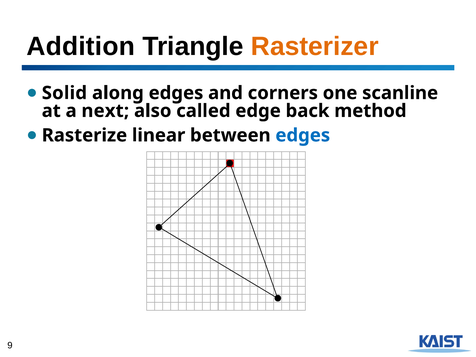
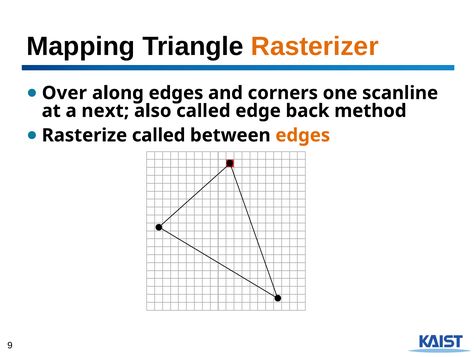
Addition: Addition -> Mapping (81, 46)
Solid: Solid -> Over (64, 93)
Rasterize linear: linear -> called (159, 135)
edges colour: blue -> orange (303, 135)
